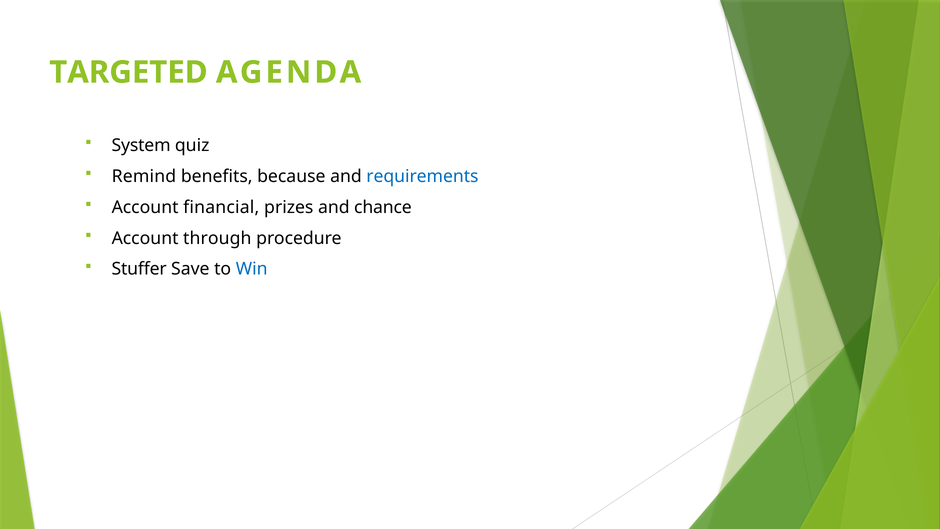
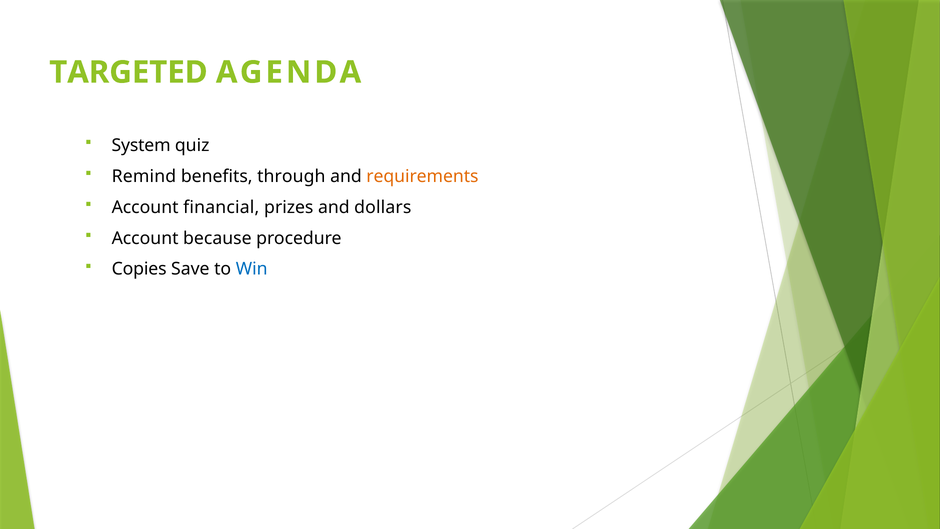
because: because -> through (291, 176)
requirements colour: blue -> orange (422, 176)
chance: chance -> dollars (383, 207)
through: through -> because (217, 238)
Stuffer: Stuffer -> Copies (139, 269)
